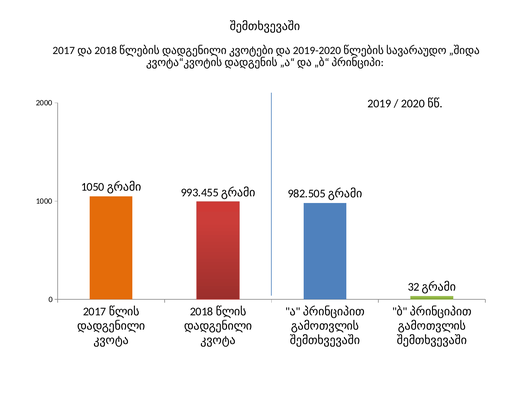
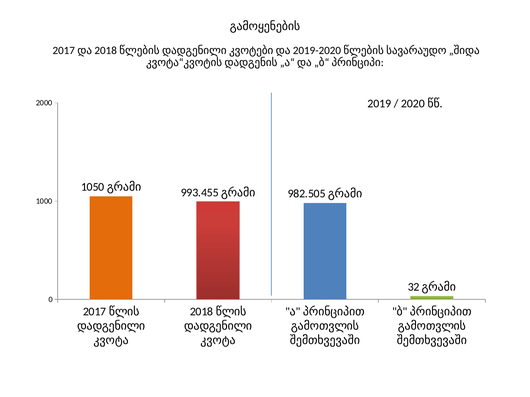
შემთხვევაში: შემთხვევაში -> გამოყენების (265, 26)
